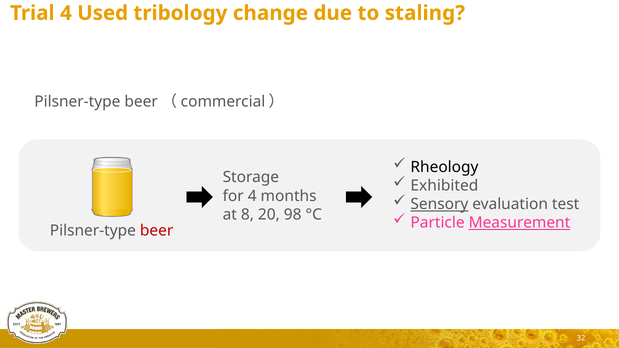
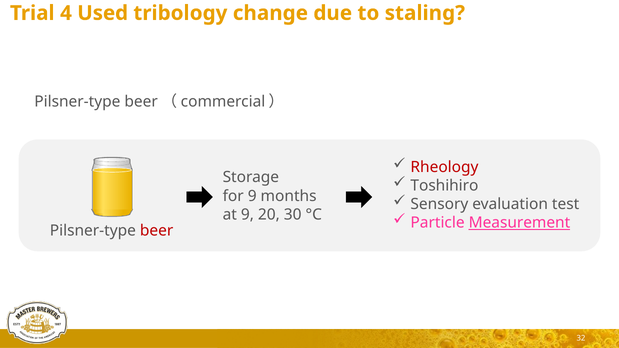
Rheology colour: black -> red (444, 167)
Exhibited: Exhibited -> Toshihiro (444, 186)
for 4: 4 -> 9 (252, 196)
Sensory underline: present -> none (439, 204)
at 8: 8 -> 9 (247, 215)
98: 98 -> 30 (293, 215)
